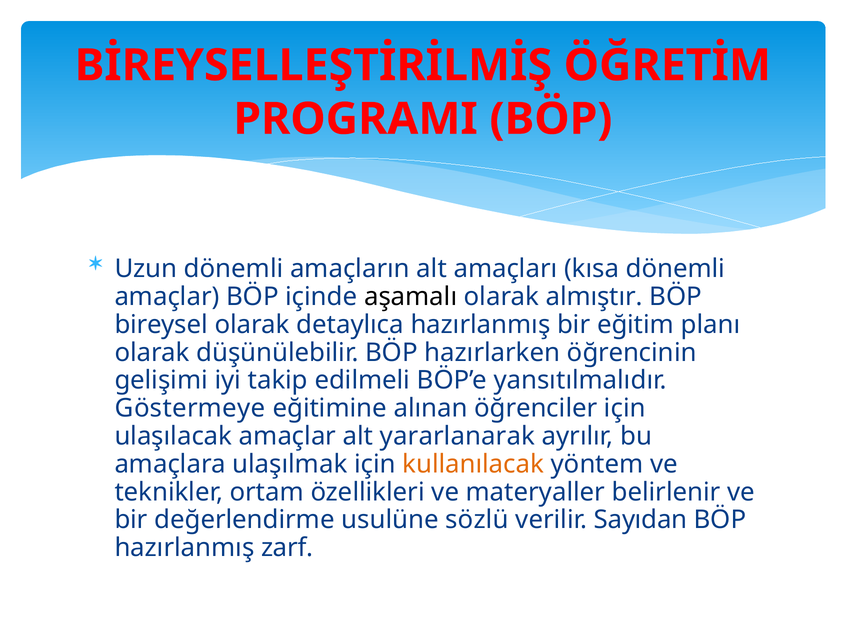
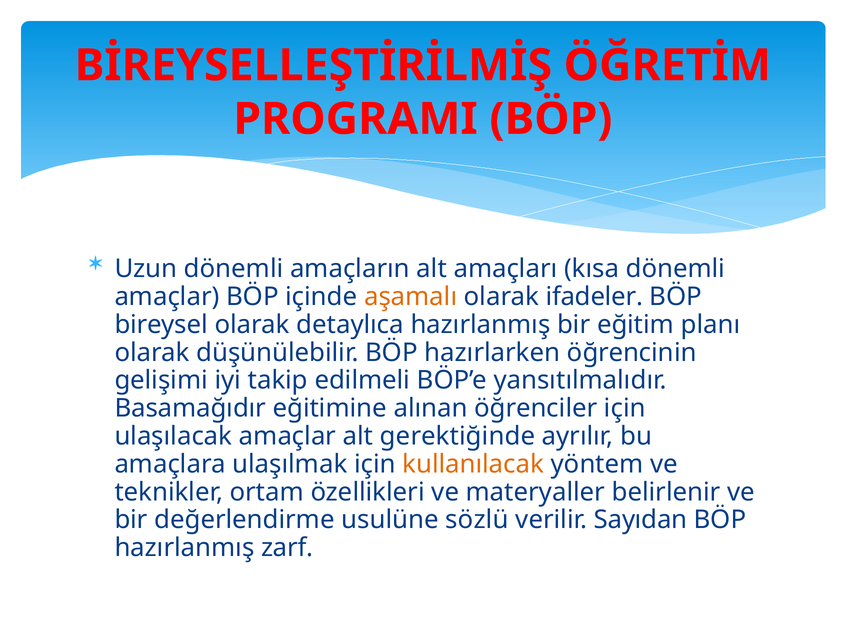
aşamalı colour: black -> orange (411, 297)
almıştır: almıştır -> ifadeler (594, 297)
Göstermeye: Göstermeye -> Basamağıdır (190, 409)
yararlanarak: yararlanarak -> gerektiğinde (458, 437)
